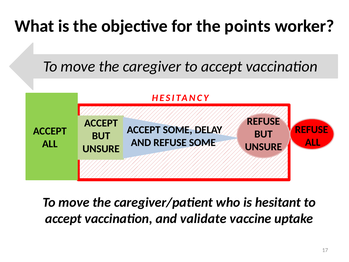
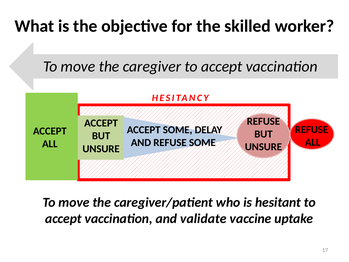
points: points -> skilled (248, 26)
